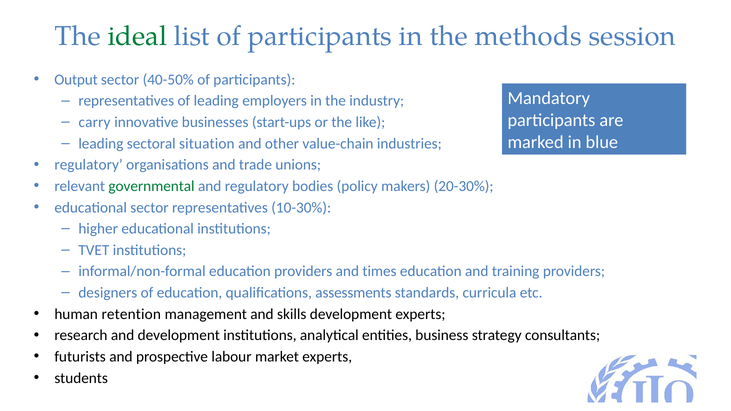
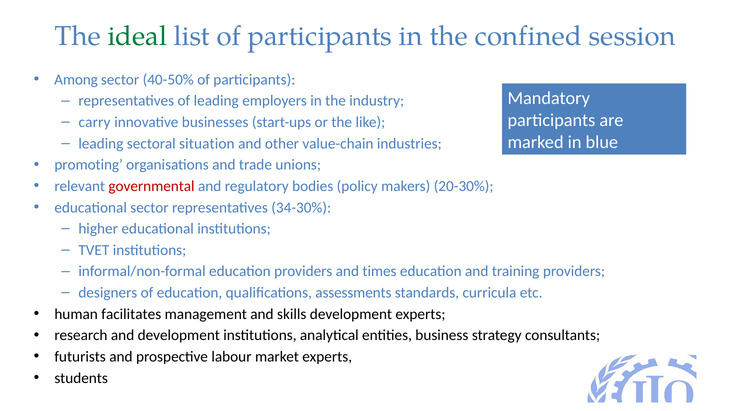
methods: methods -> confined (528, 36)
Output: Output -> Among (76, 80)
regulatory: regulatory -> promoting (89, 165)
governmental colour: green -> red (152, 186)
10-30%: 10-30% -> 34-30% (301, 208)
retention: retention -> facilitates (131, 314)
